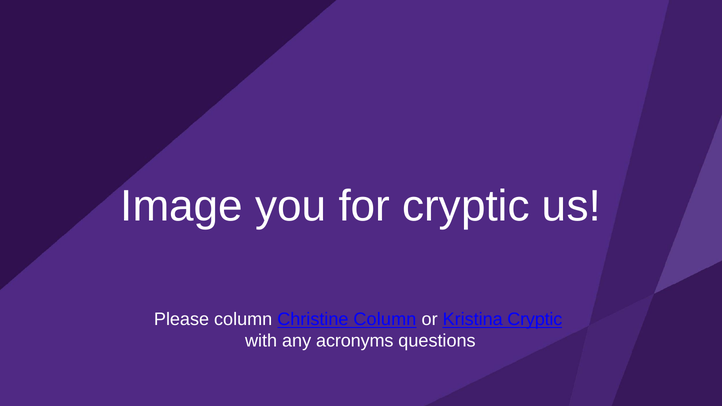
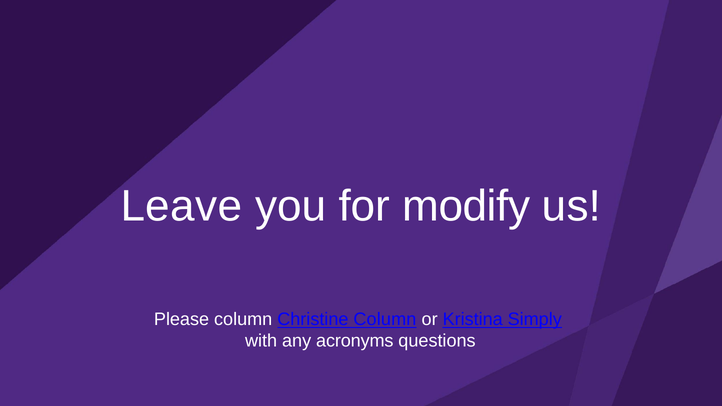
Image: Image -> Leave (181, 206)
for cryptic: cryptic -> modify (466, 206)
Kristina Cryptic: Cryptic -> Simply (535, 319)
